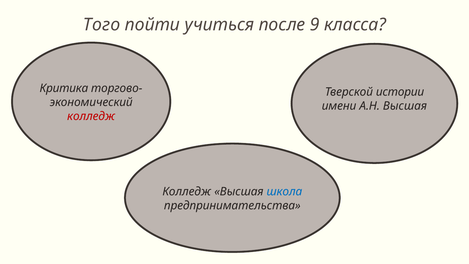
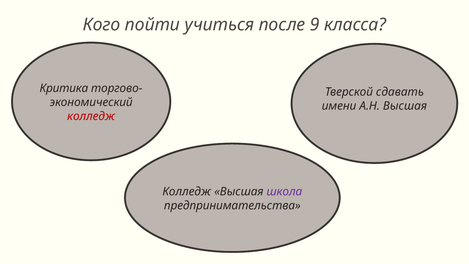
Того: Того -> Кого (102, 25)
истории: истории -> сдавать (400, 92)
школа colour: blue -> purple (284, 191)
